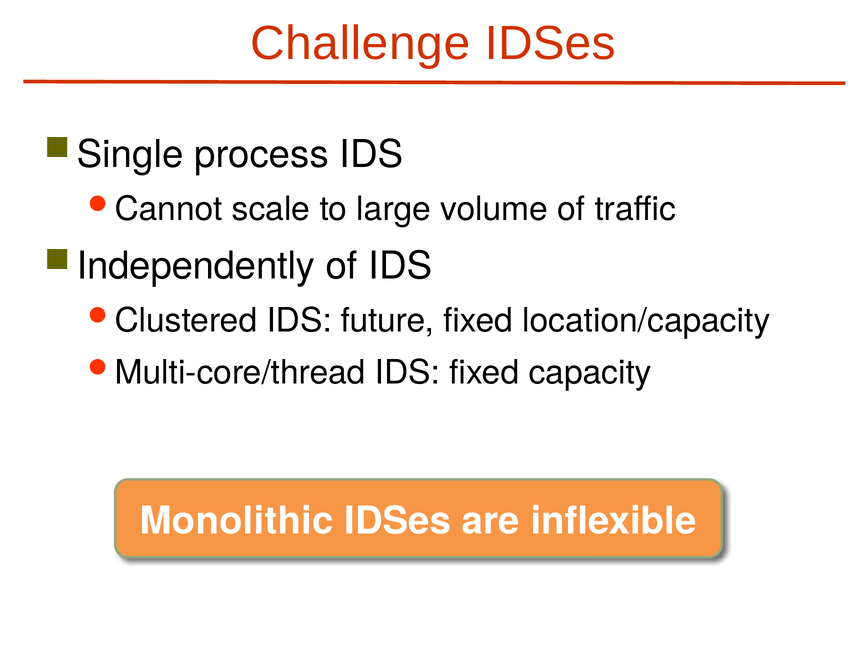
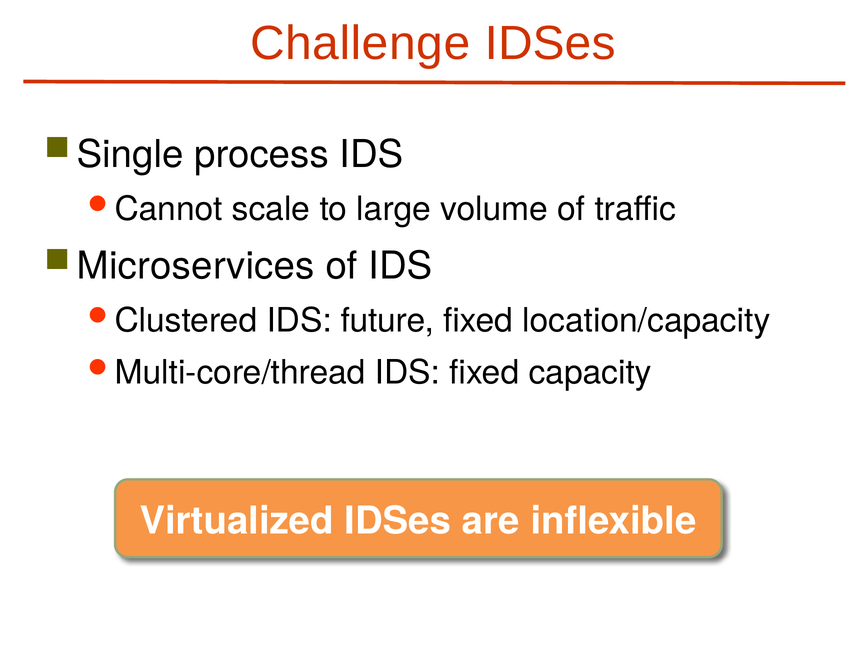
Independently: Independently -> Microservices (196, 266)
Monolithic: Monolithic -> Virtualized (237, 522)
